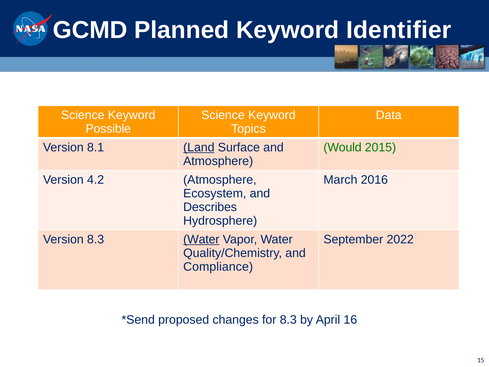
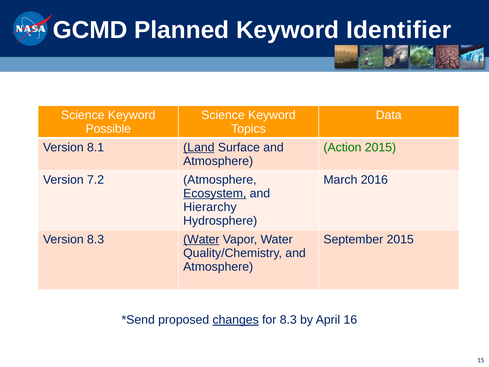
Would: Would -> Action (342, 147)
4.2: 4.2 -> 7.2 (96, 180)
Ecosystem underline: none -> present (215, 193)
Describes: Describes -> Hierarchy (210, 207)
September 2022: 2022 -> 2015 (400, 239)
Compliance: Compliance -> Atmosphere (218, 267)
changes underline: none -> present (236, 320)
